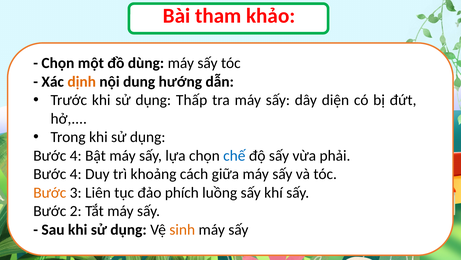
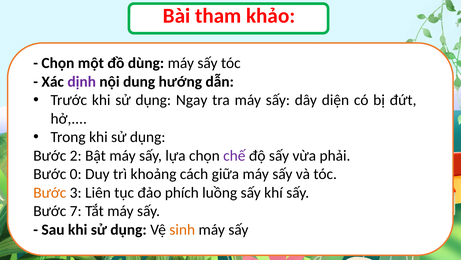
dịnh colour: orange -> purple (82, 81)
Thấp: Thấp -> Ngay (192, 100)
4: 4 -> 2 (76, 155)
chế colour: blue -> purple (234, 155)
4: 4 -> 0 (76, 174)
2: 2 -> 7 (76, 211)
